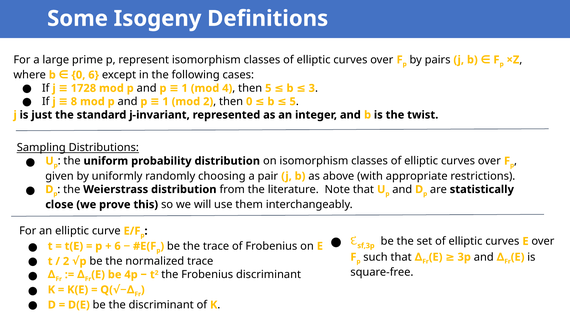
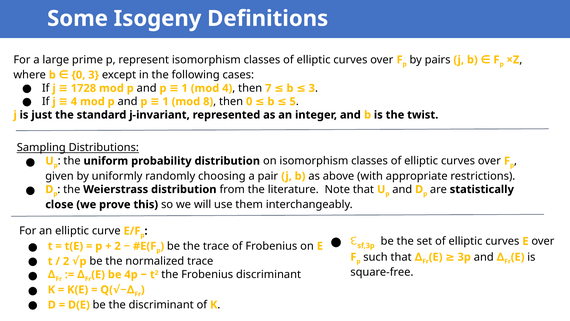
0 6: 6 -> 3 (94, 75)
then 5: 5 -> 7 (268, 88)
j 8: 8 -> 4 (74, 101)
mod 2: 2 -> 8 (208, 101)
6: 6 -> 2 (118, 246)
